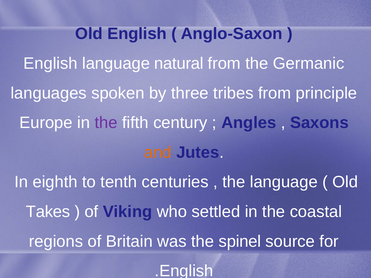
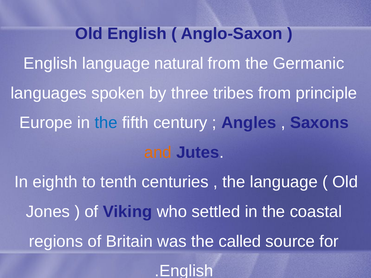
the colour: purple -> blue (106, 123)
Takes: Takes -> Jones (48, 212)
spinel: spinel -> called (240, 242)
